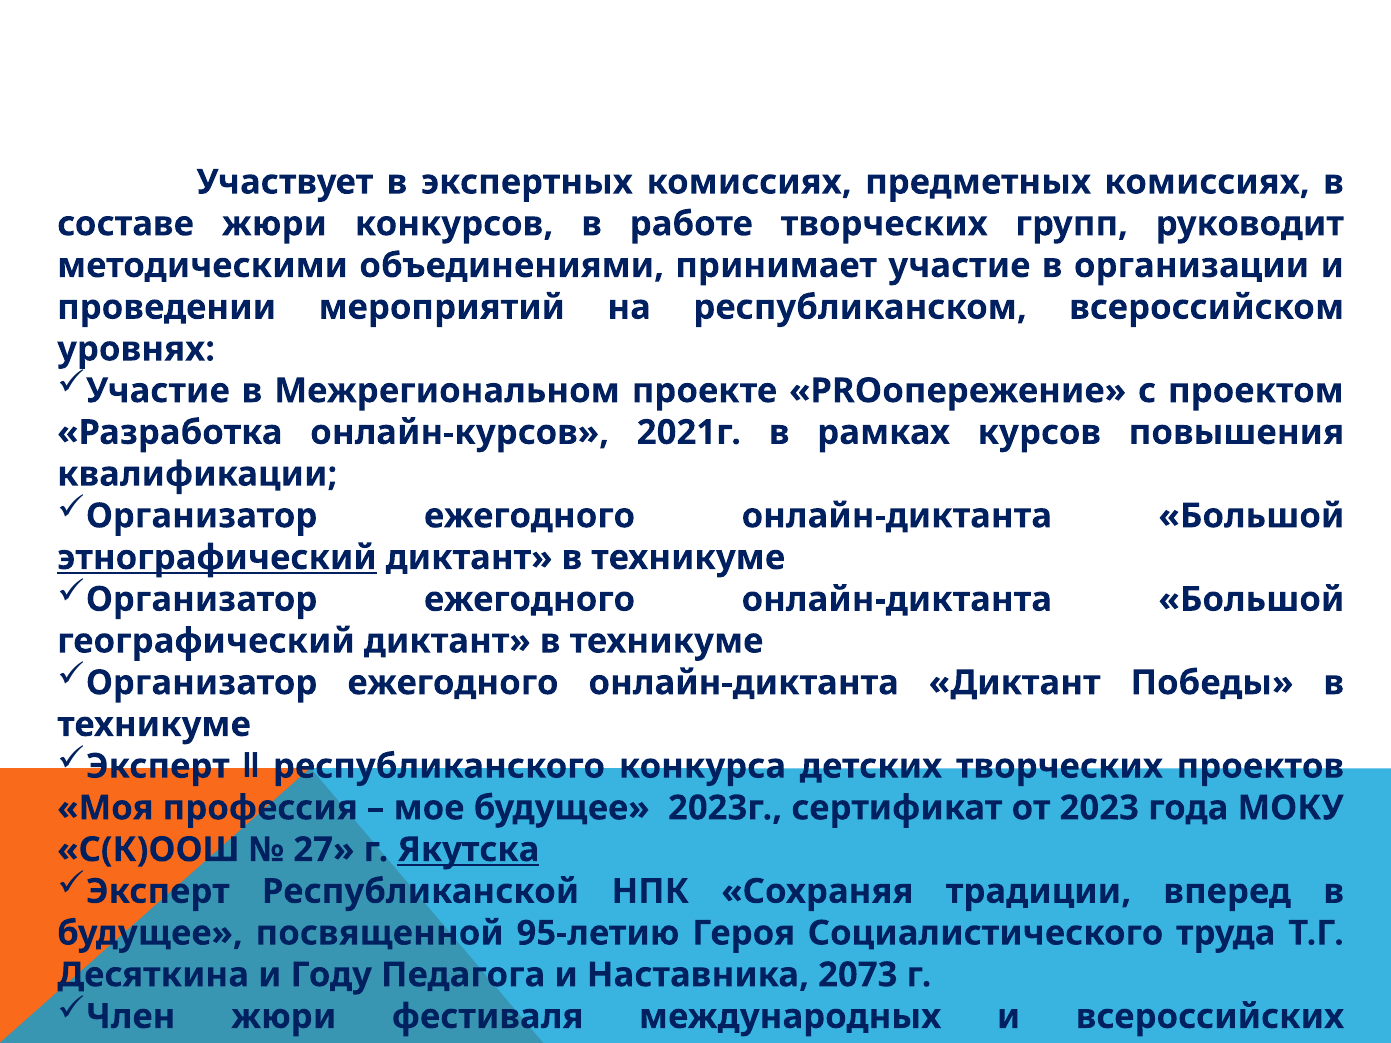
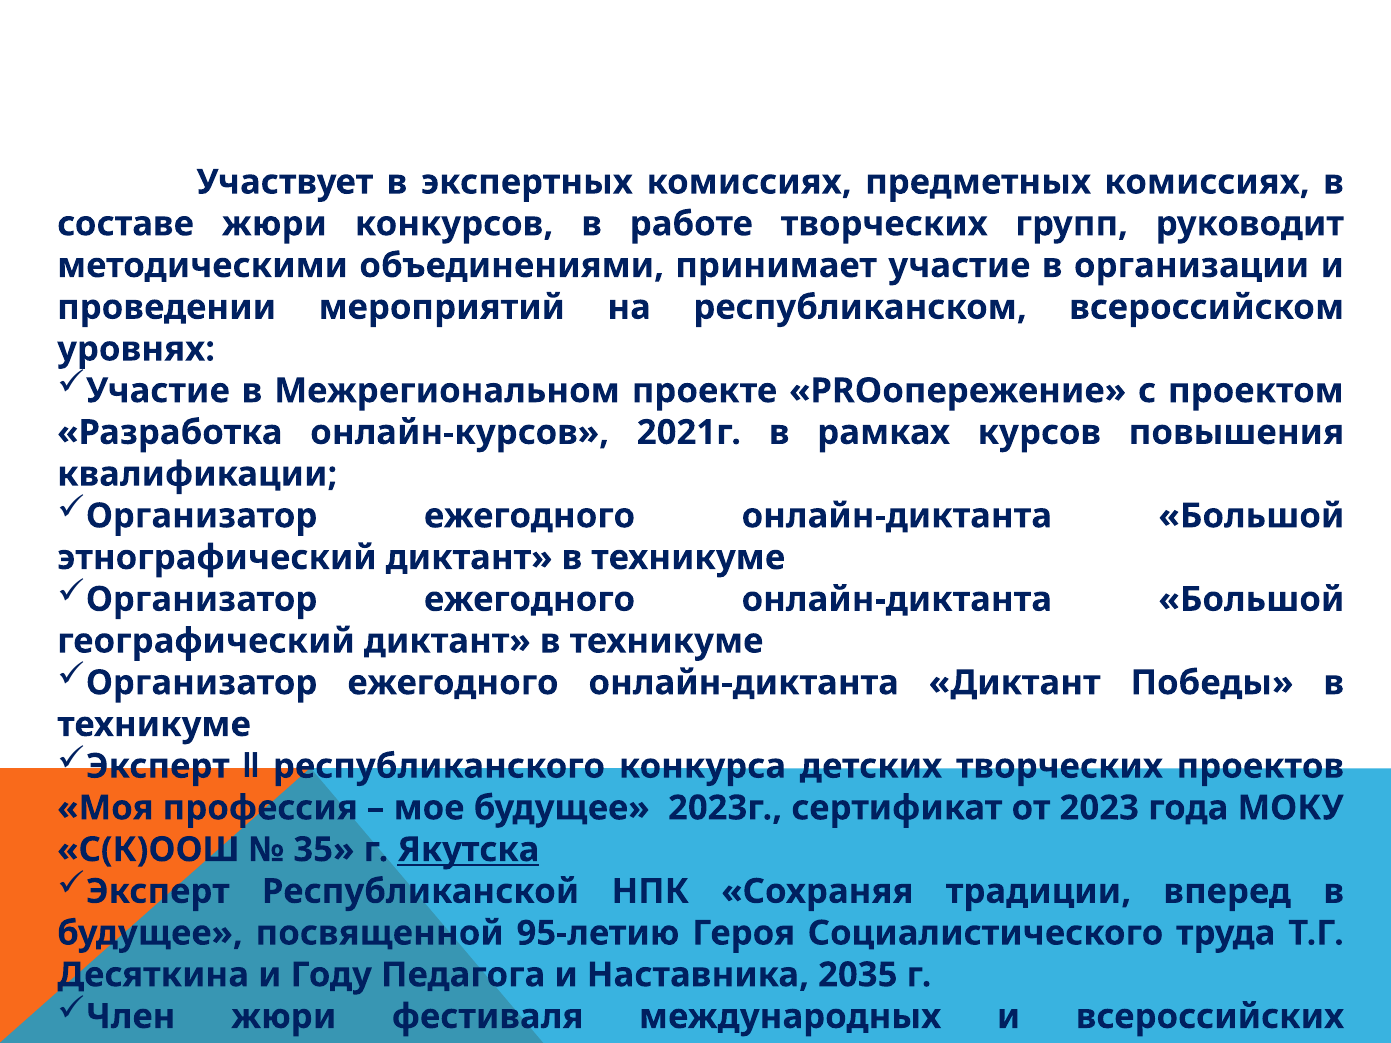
этнографический underline: present -> none (217, 558)
27: 27 -> 35 (324, 850)
2073: 2073 -> 2035 (858, 975)
